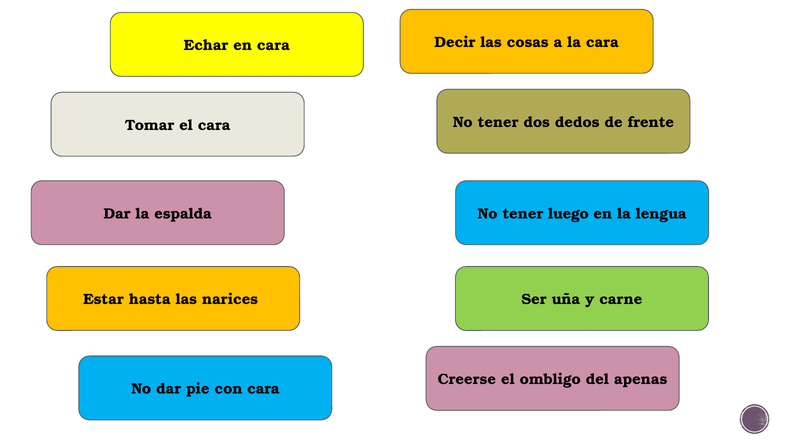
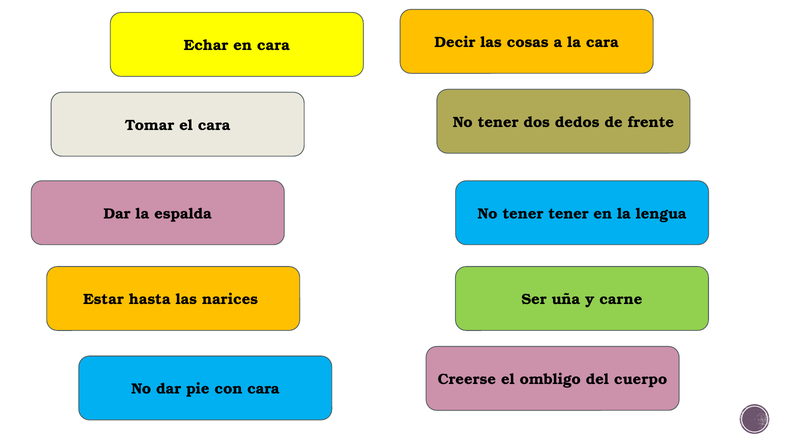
tener luego: luego -> tener (568, 214)
apenas: apenas -> cuerpo (641, 379)
